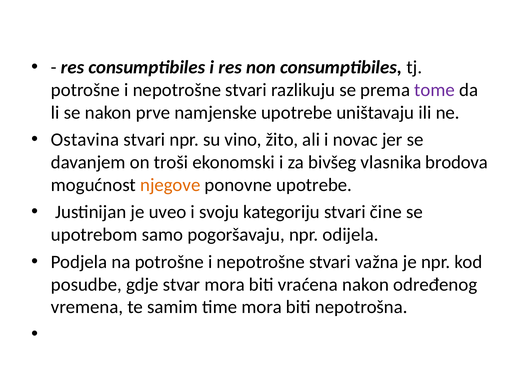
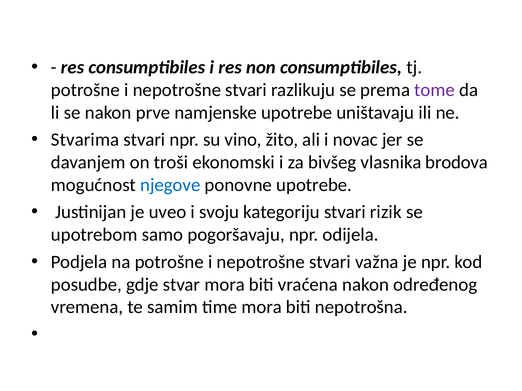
Ostavina: Ostavina -> Stvarima (85, 140)
njegove colour: orange -> blue (170, 185)
čine: čine -> rizik (386, 212)
